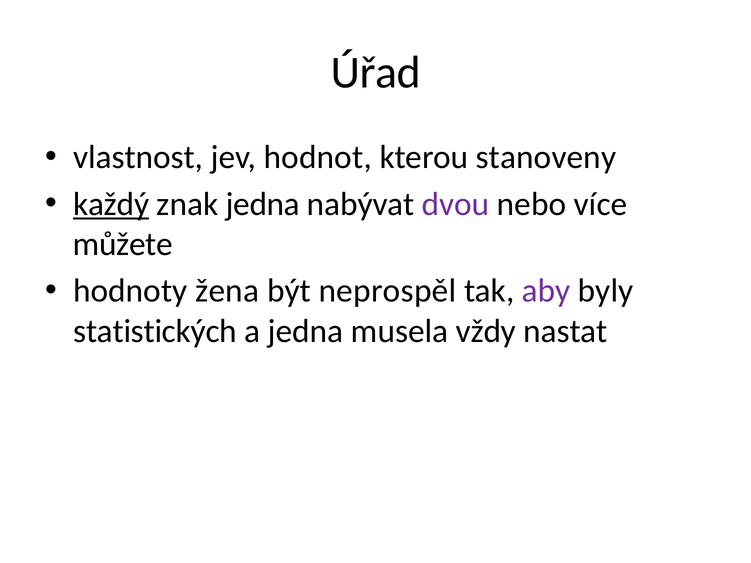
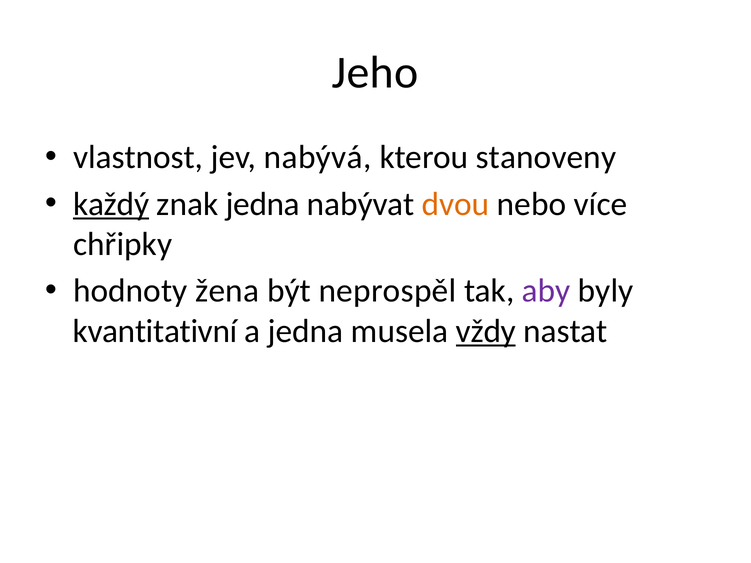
Úřad: Úřad -> Jeho (375, 73)
hodnot: hodnot -> nabývá (318, 158)
dvou colour: purple -> orange (456, 204)
můžete: můžete -> chřipky (123, 244)
statistických: statistických -> kvantitativní (155, 331)
vždy underline: none -> present (486, 331)
